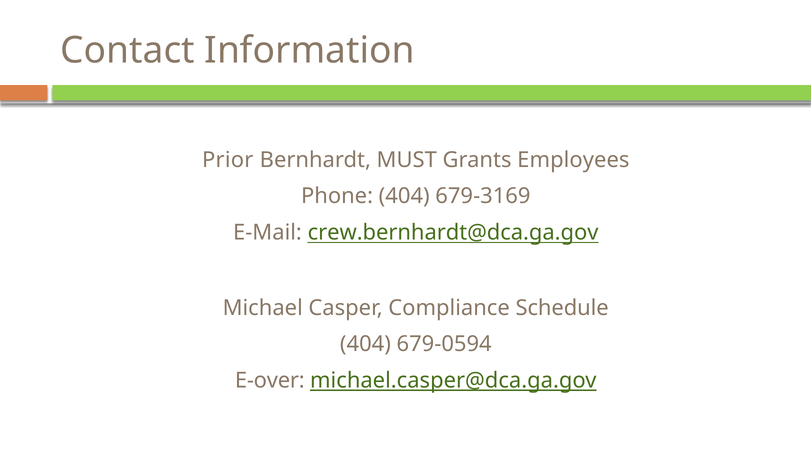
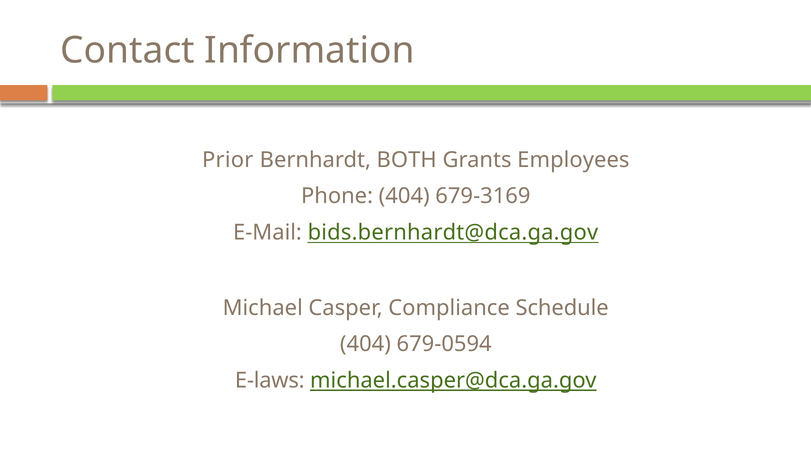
MUST: MUST -> BOTH (407, 160)
crew.bernhardt@dca.ga.gov: crew.bernhardt@dca.ga.gov -> bids.bernhardt@dca.ga.gov (453, 233)
E-over: E-over -> E-laws (270, 381)
